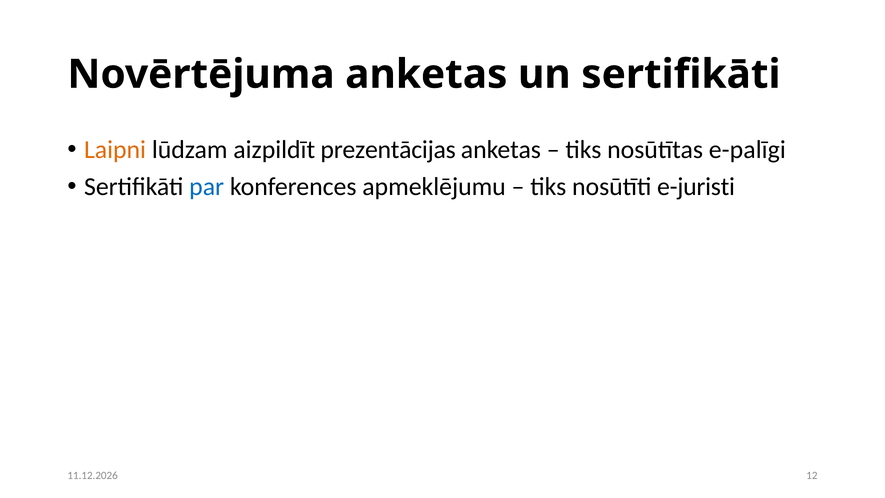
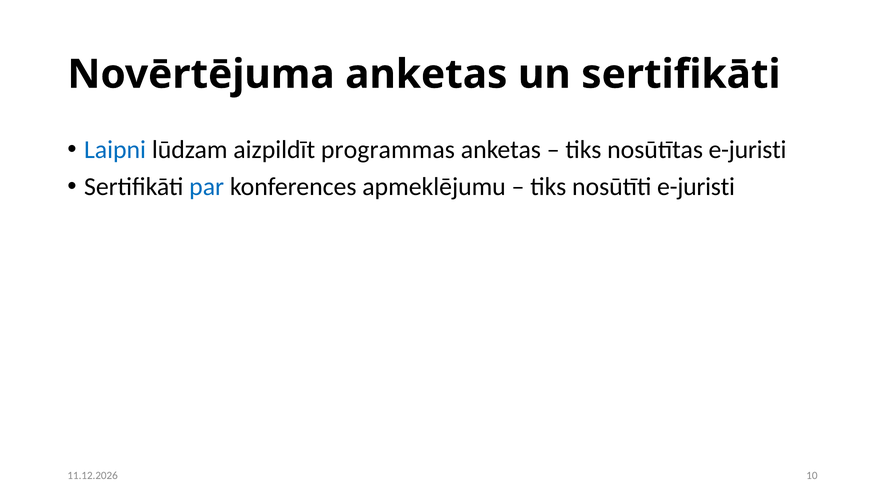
Laipni colour: orange -> blue (115, 150)
prezentācijas: prezentācijas -> programmas (388, 150)
nosūtītas e-palīgi: e-palīgi -> e-juristi (747, 150)
12: 12 -> 10 (812, 475)
